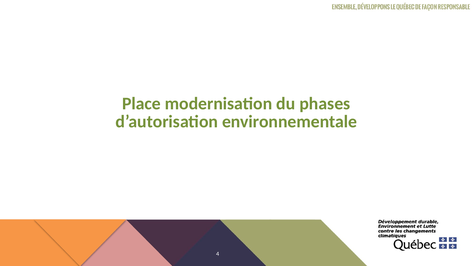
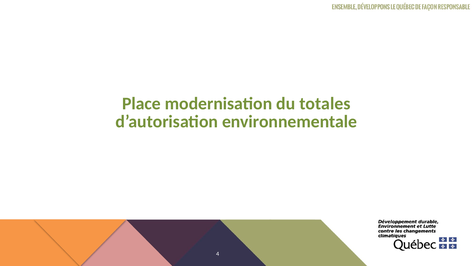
phases: phases -> totales (325, 104)
